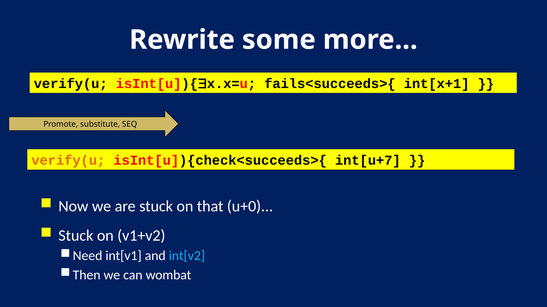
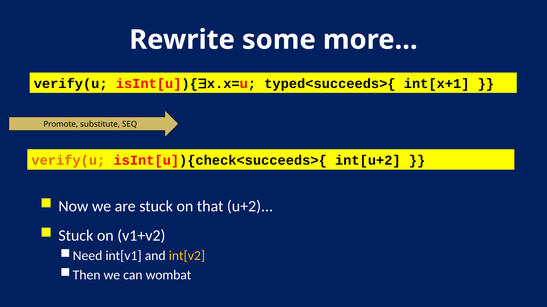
fails<succeeds>{: fails<succeeds>{ -> typed<succeeds>{ (330, 84)
int[u+7: int[u+7 -> int[u+2 (368, 161)
u+0: u+0 -> u+2 (250, 207)
int[v2 colour: light blue -> yellow (187, 256)
